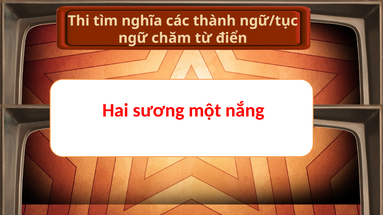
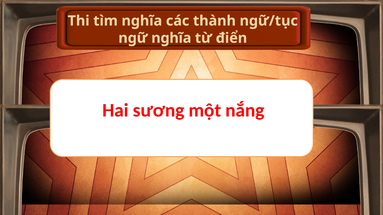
ngữ chăm: chăm -> nghĩa (171, 38)
